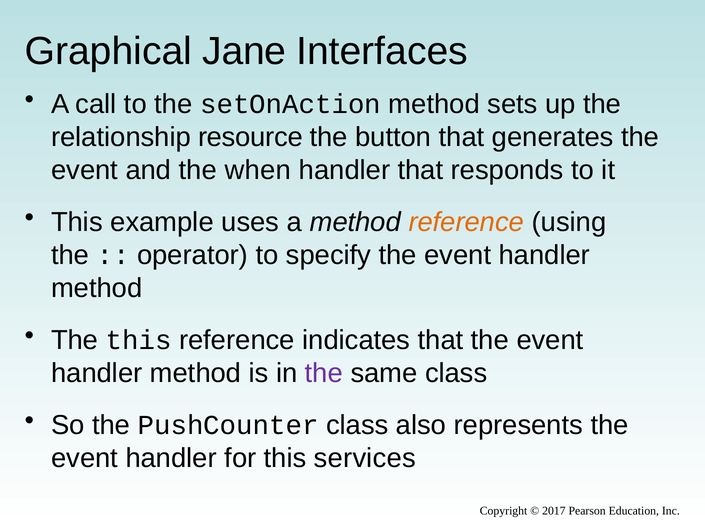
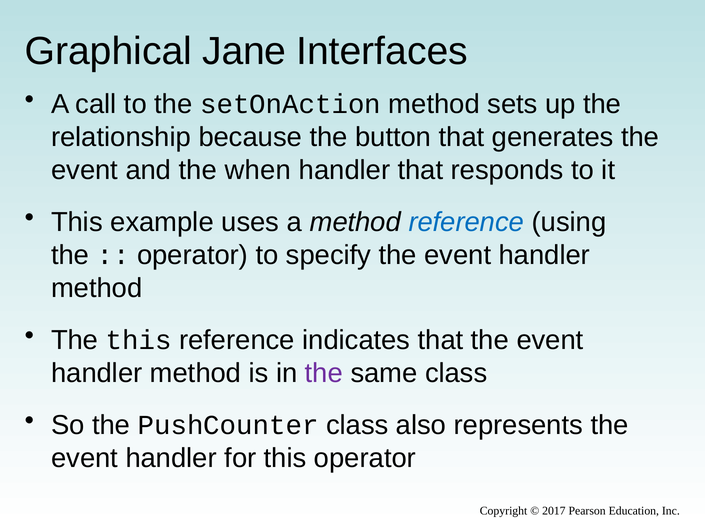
resource: resource -> because (250, 137)
reference colour: orange -> blue (466, 222)
this services: services -> operator (365, 458)
